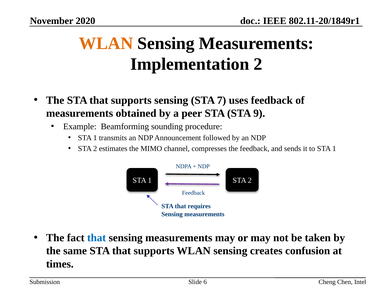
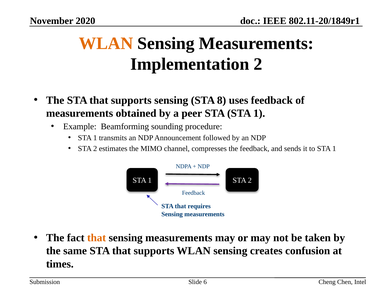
7: 7 -> 8 (222, 100)
STA STA 9: 9 -> 1 (259, 113)
that colour: blue -> orange (97, 238)
